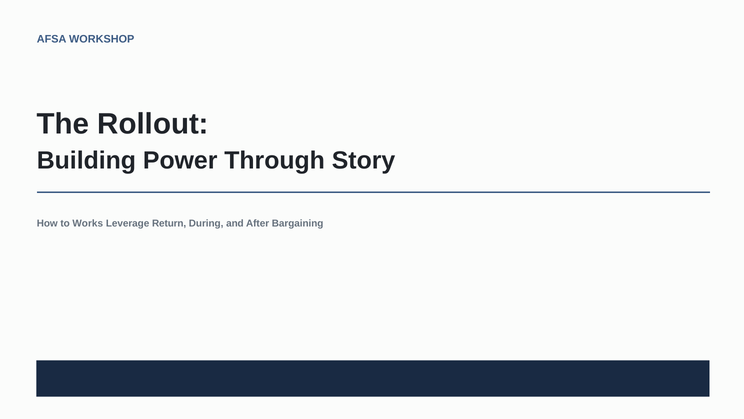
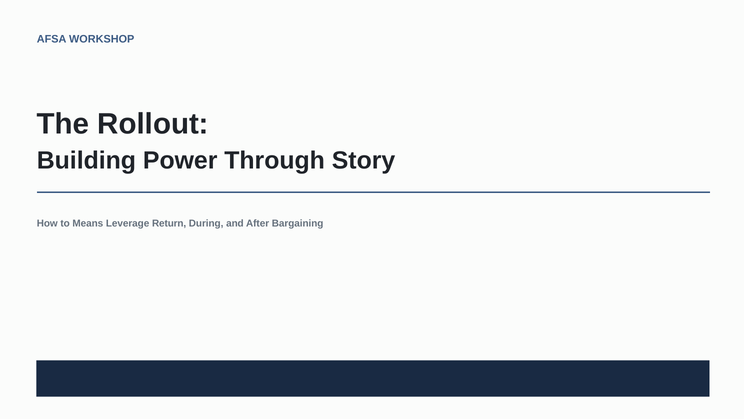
Works: Works -> Means (88, 223)
